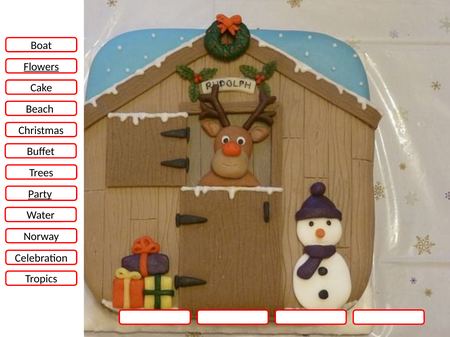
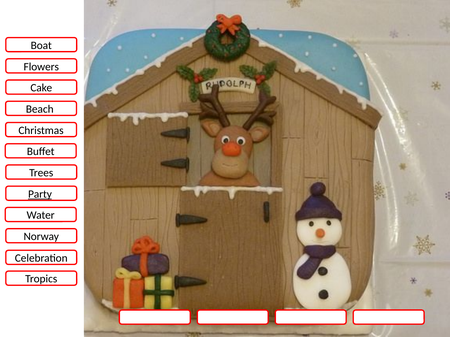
Flowers underline: present -> none (41, 67)
